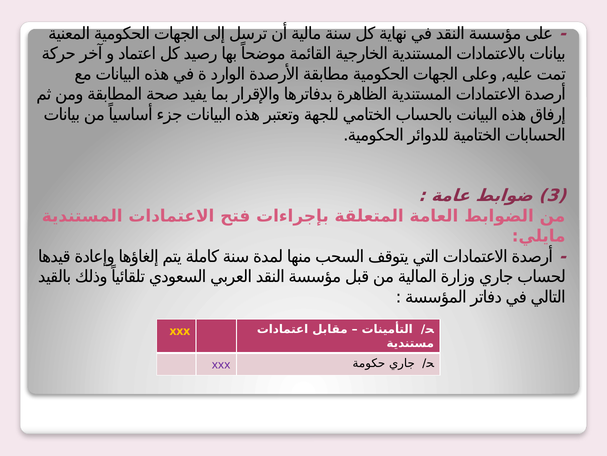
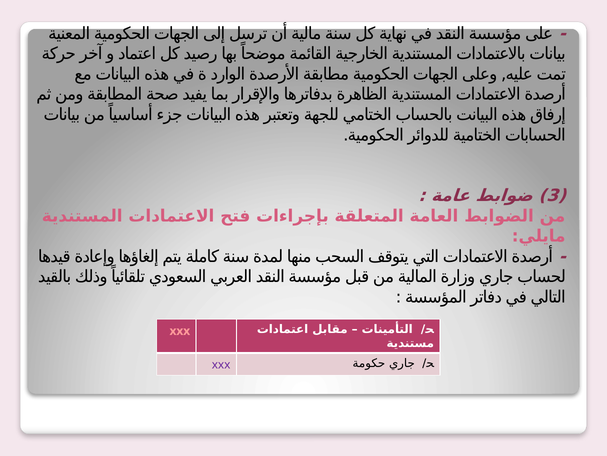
xxx colour: yellow -> pink (180, 330)
